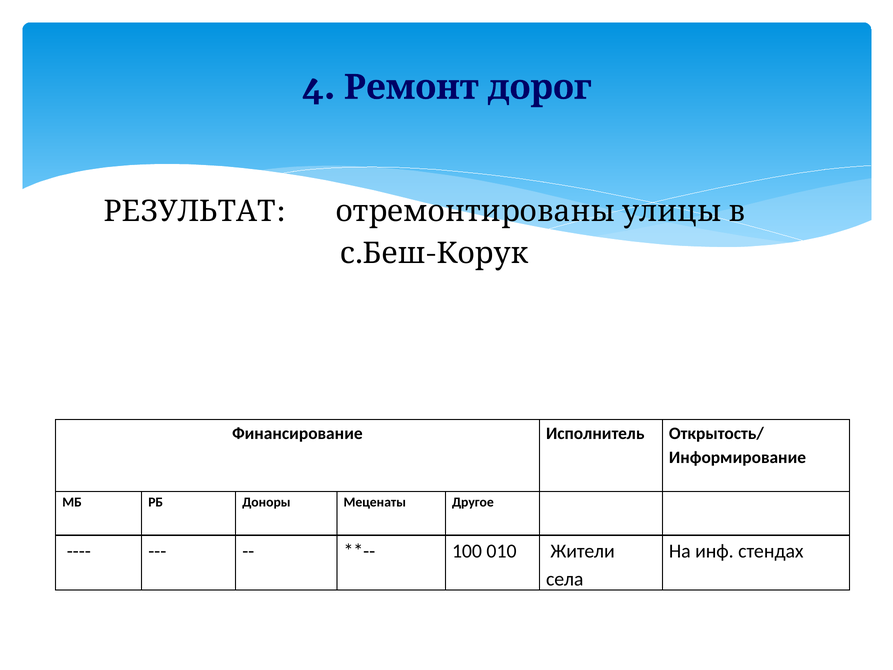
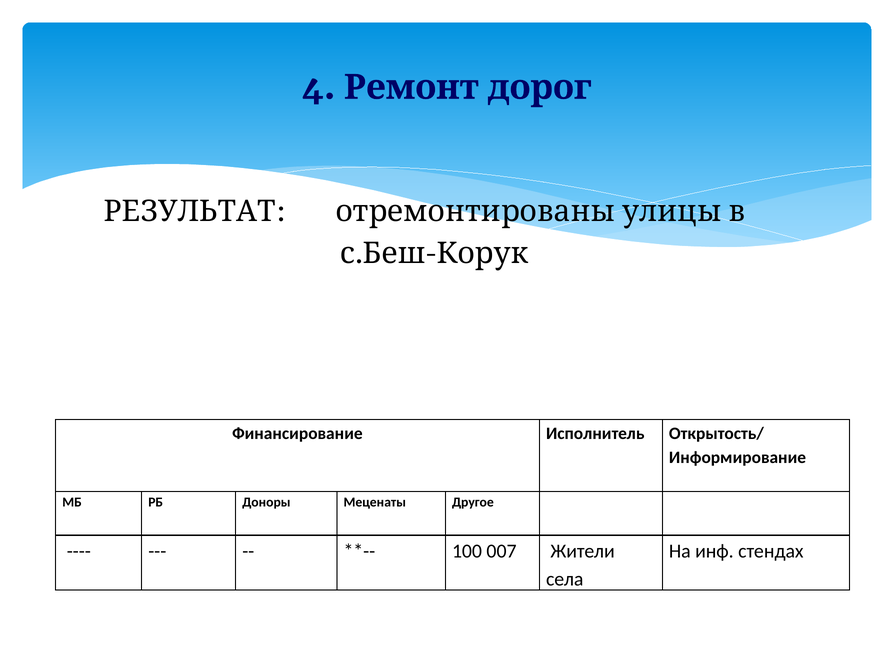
010: 010 -> 007 (502, 551)
